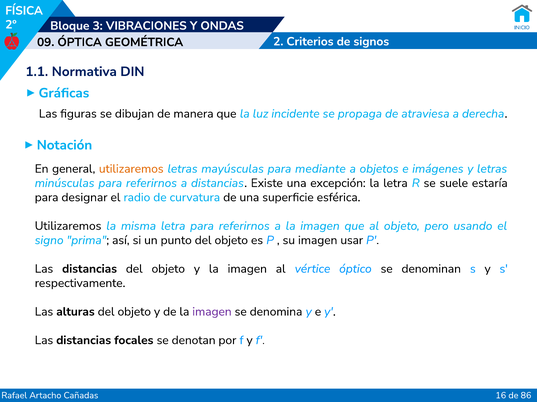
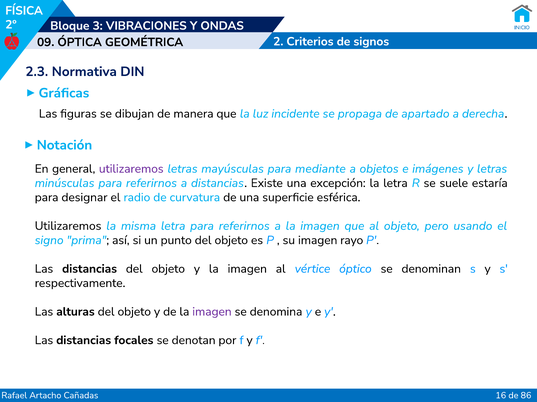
1.1: 1.1 -> 2.3 (37, 72)
atraviesa: atraviesa -> apartado (425, 114)
utilizaremos colour: orange -> purple (131, 169)
usar: usar -> rayo (352, 241)
